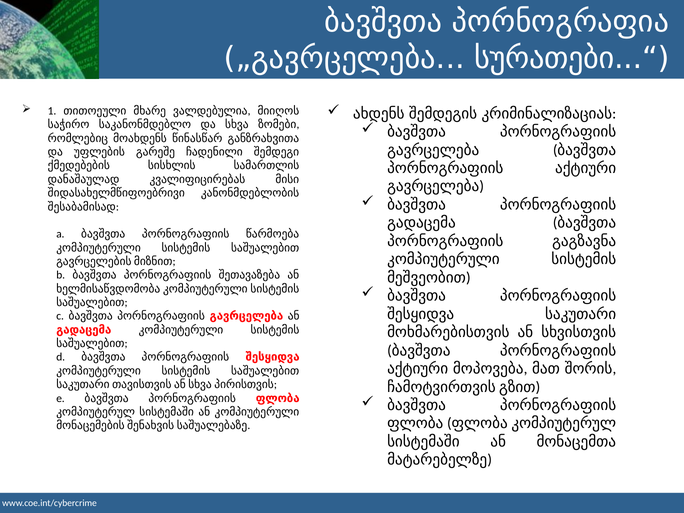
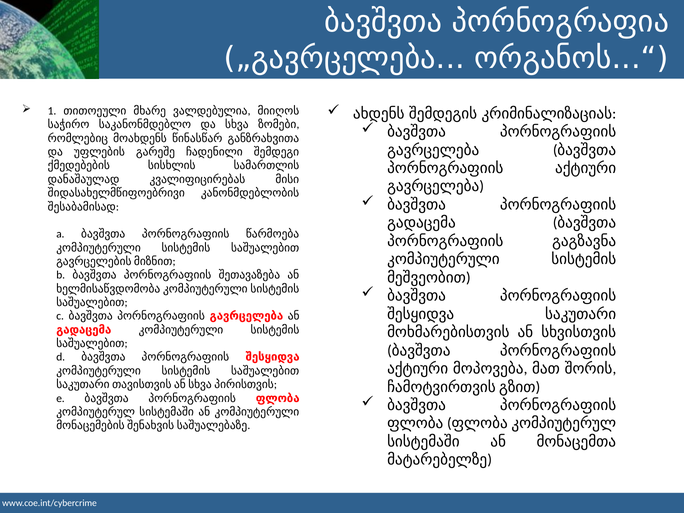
სურათები...“: სურათები...“ -> ორგანოს...“ (572, 58)
